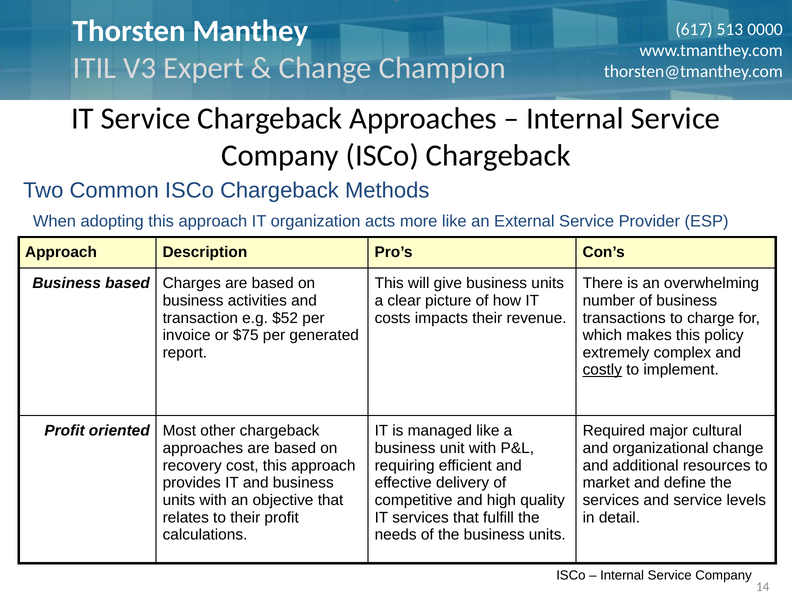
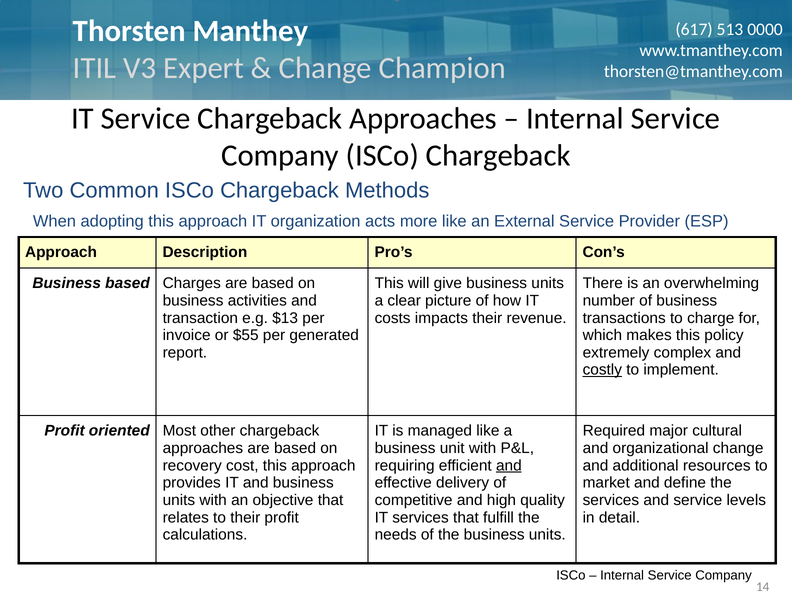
$52: $52 -> $13 (285, 318)
$75: $75 -> $55 (246, 335)
and underline: none -> present (509, 466)
